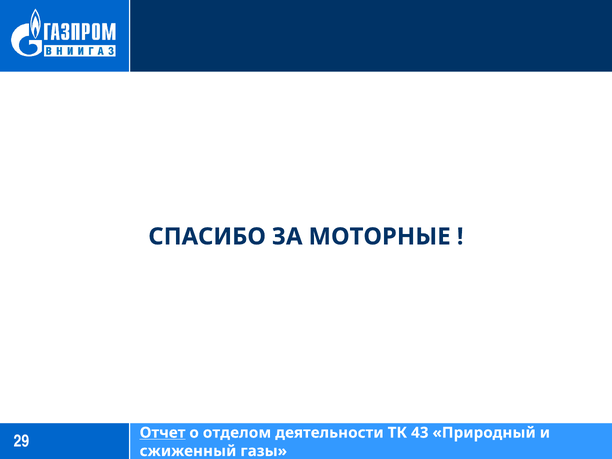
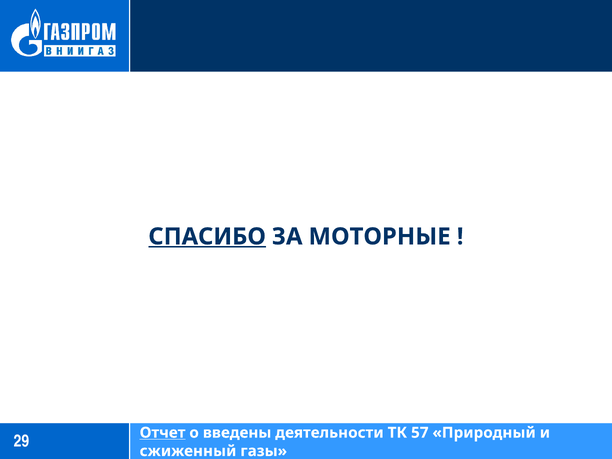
СПАСИБО underline: none -> present (207, 237)
отделом: отделом -> введены (237, 433)
43: 43 -> 57 (420, 433)
